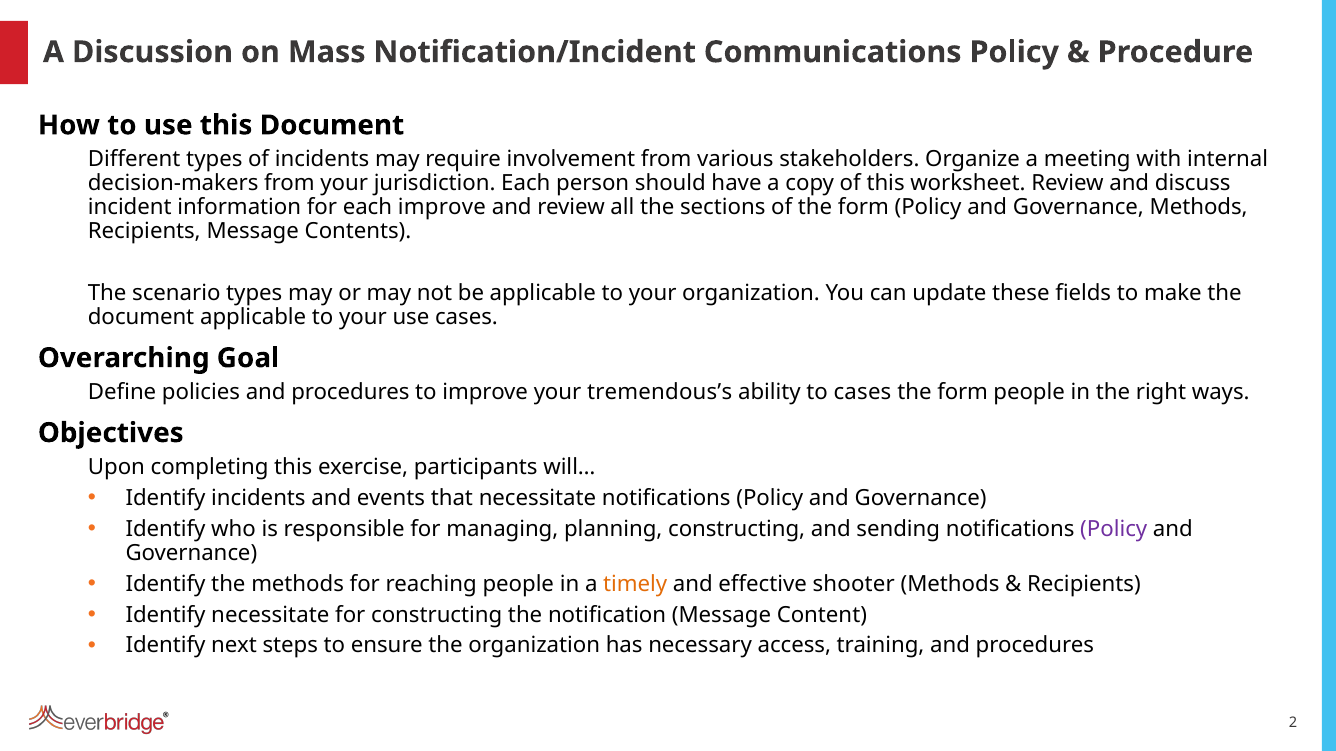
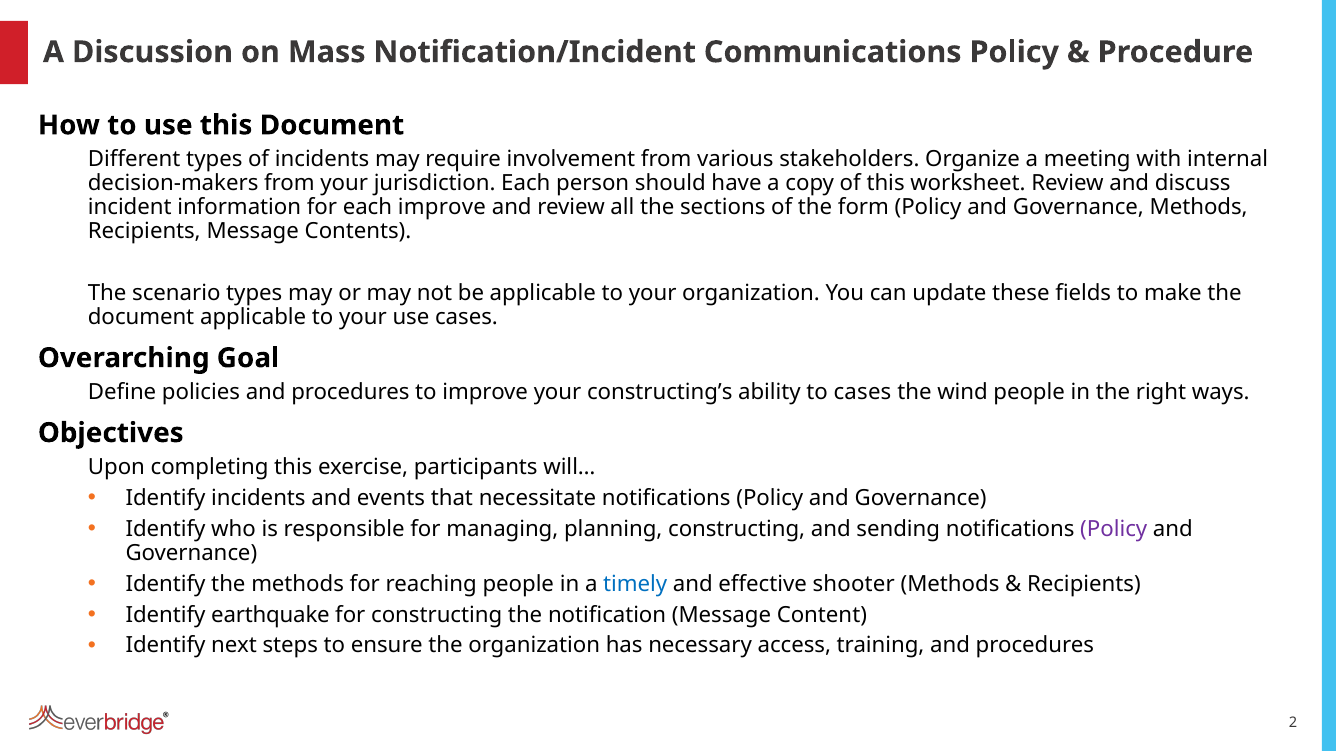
tremendous’s: tremendous’s -> constructing’s (660, 392)
form: form -> wind (963, 392)
timely colour: orange -> blue (635, 584)
Identify necessitate: necessitate -> earthquake (270, 615)
